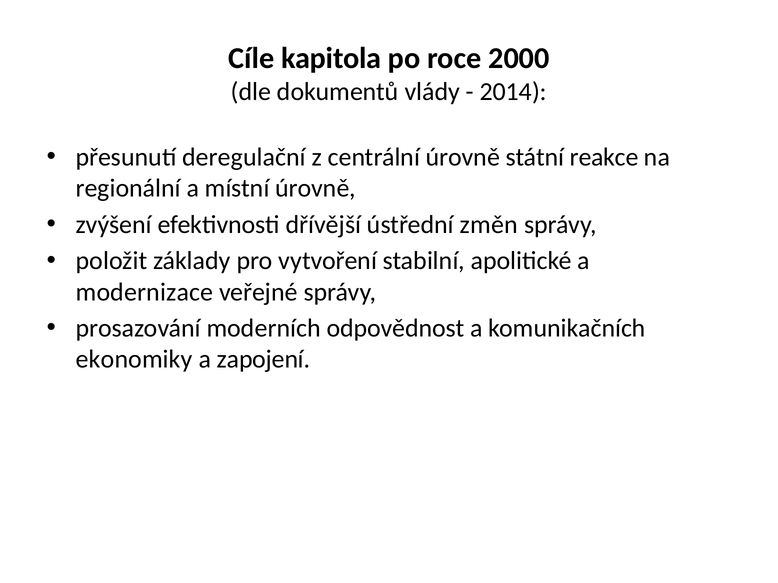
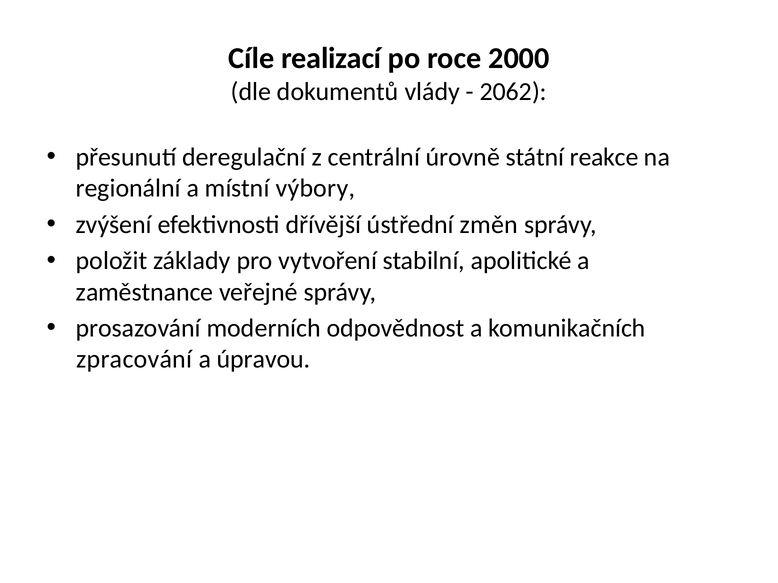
kapitola: kapitola -> realizací (331, 59)
2014: 2014 -> 2062 (513, 92)
místní úrovně: úrovně -> výbory (315, 189)
modernizace: modernizace -> zaměstnance (145, 292)
ekonomiky: ekonomiky -> zpracování (134, 360)
zapojení: zapojení -> úpravou (264, 360)
